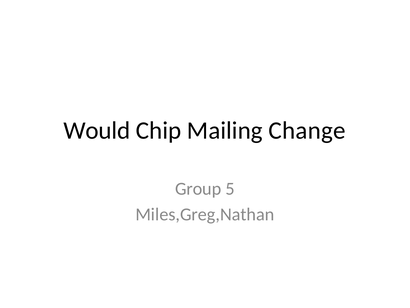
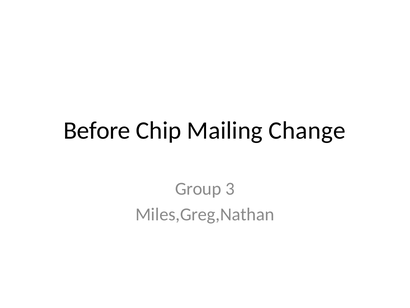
Would: Would -> Before (97, 130)
5: 5 -> 3 (230, 189)
